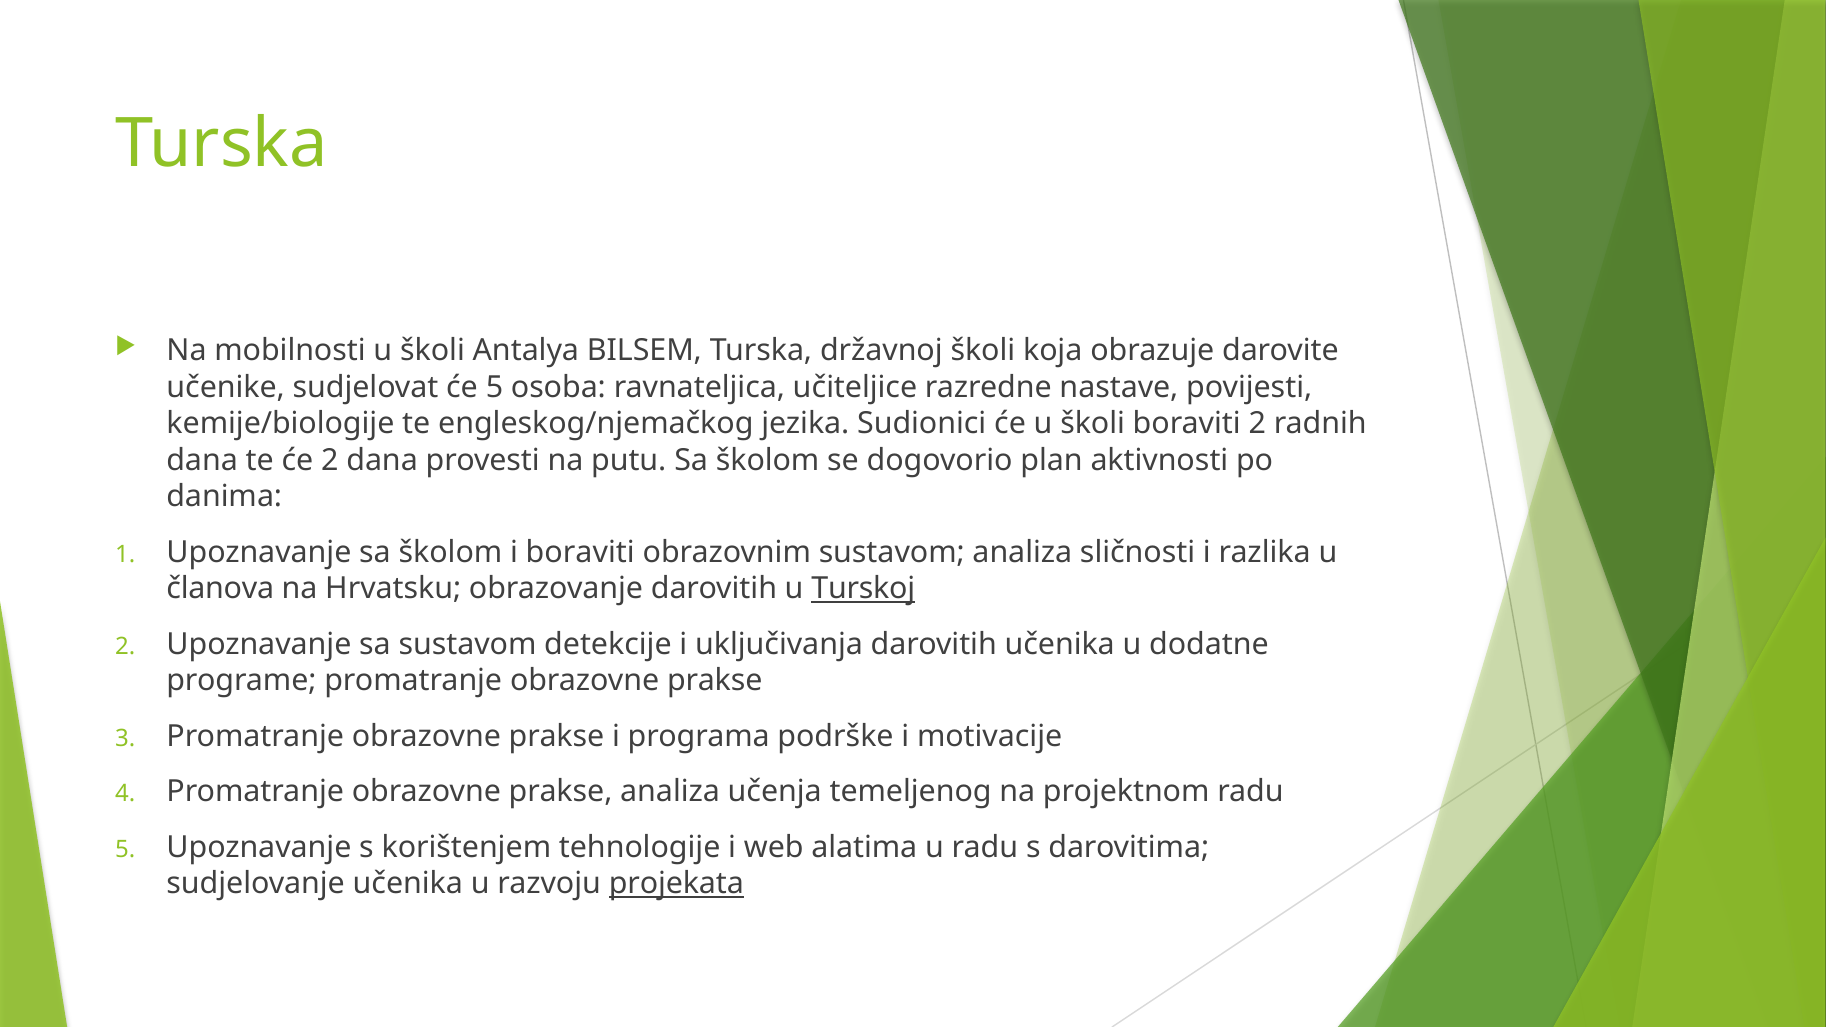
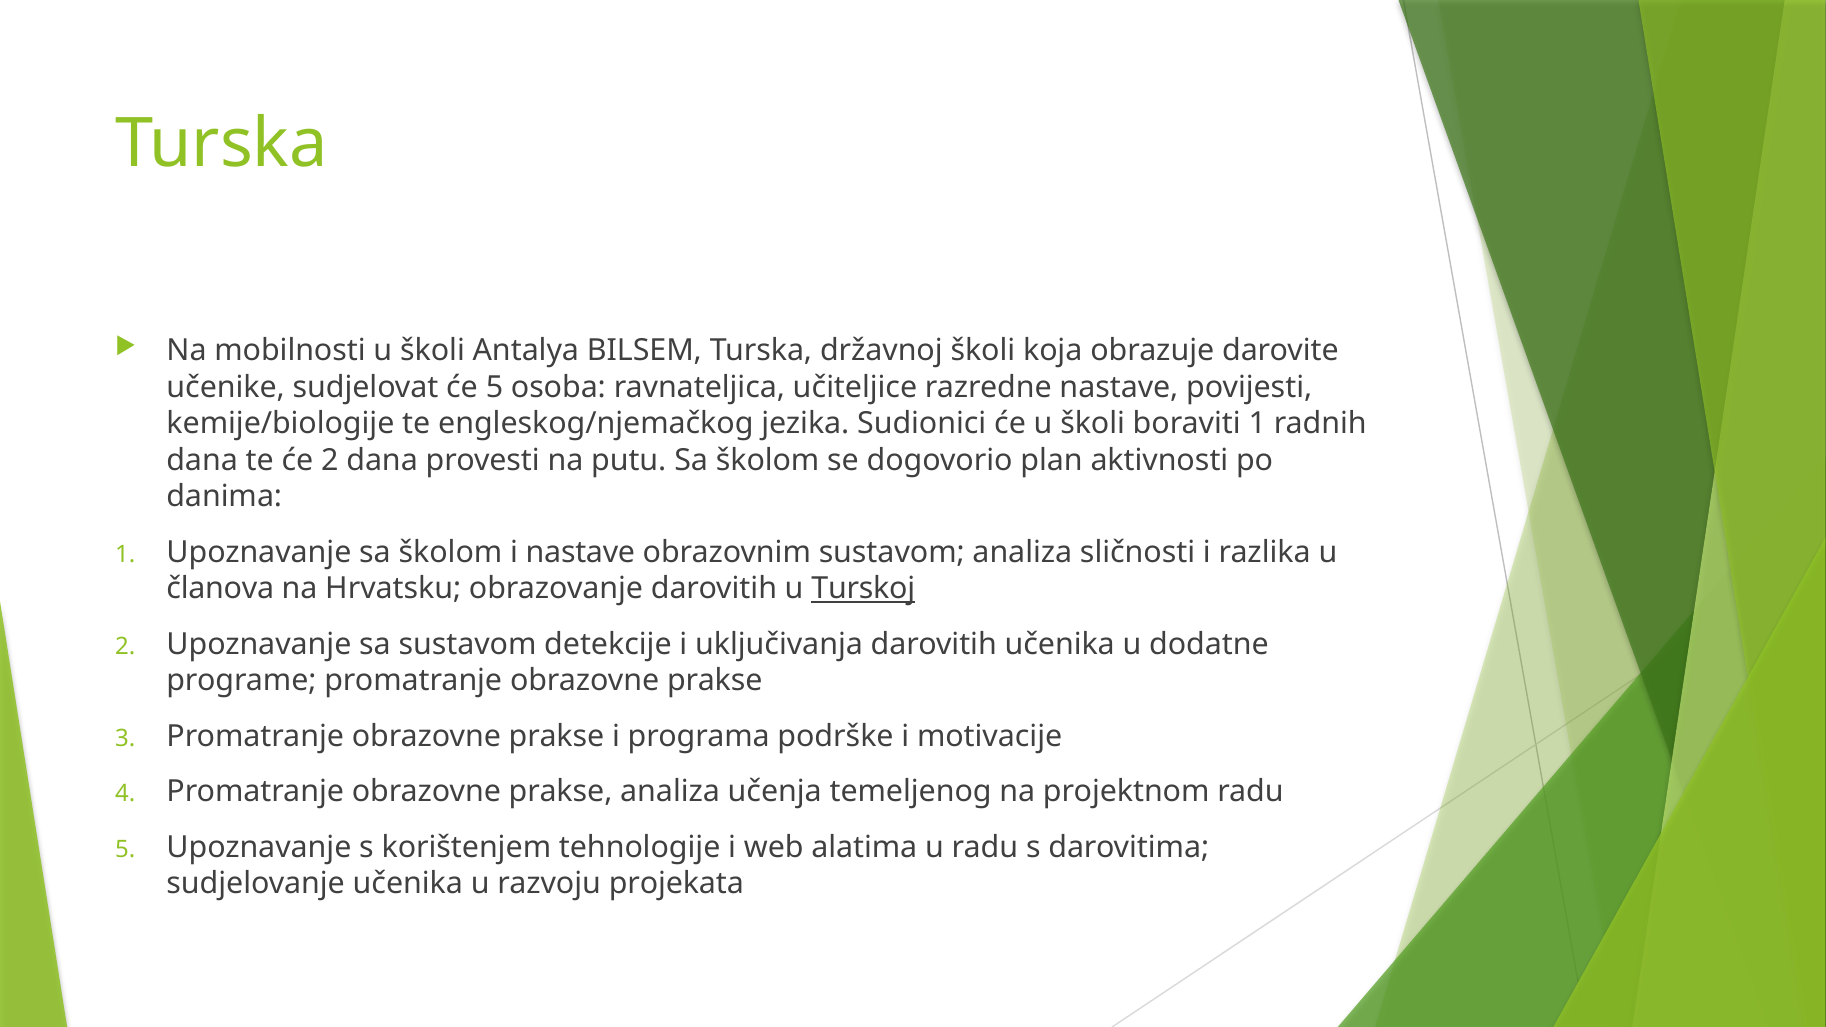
boraviti 2: 2 -> 1 (1257, 424)
i boraviti: boraviti -> nastave (580, 552)
projekata underline: present -> none (676, 884)
